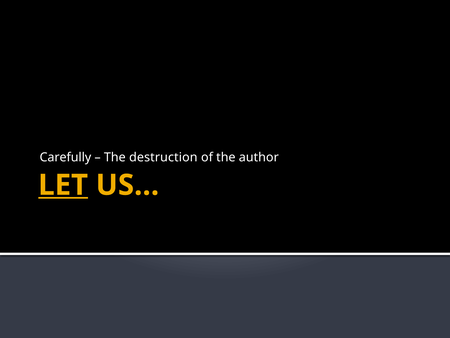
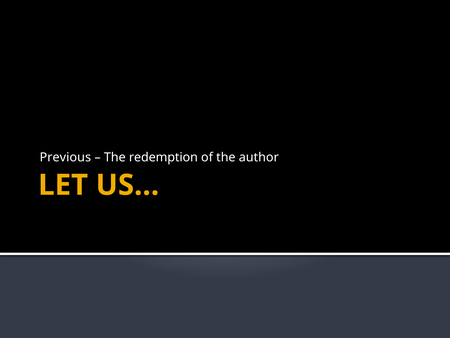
Carefully: Carefully -> Previous (65, 157)
destruction: destruction -> redemption (163, 157)
LET underline: present -> none (63, 185)
